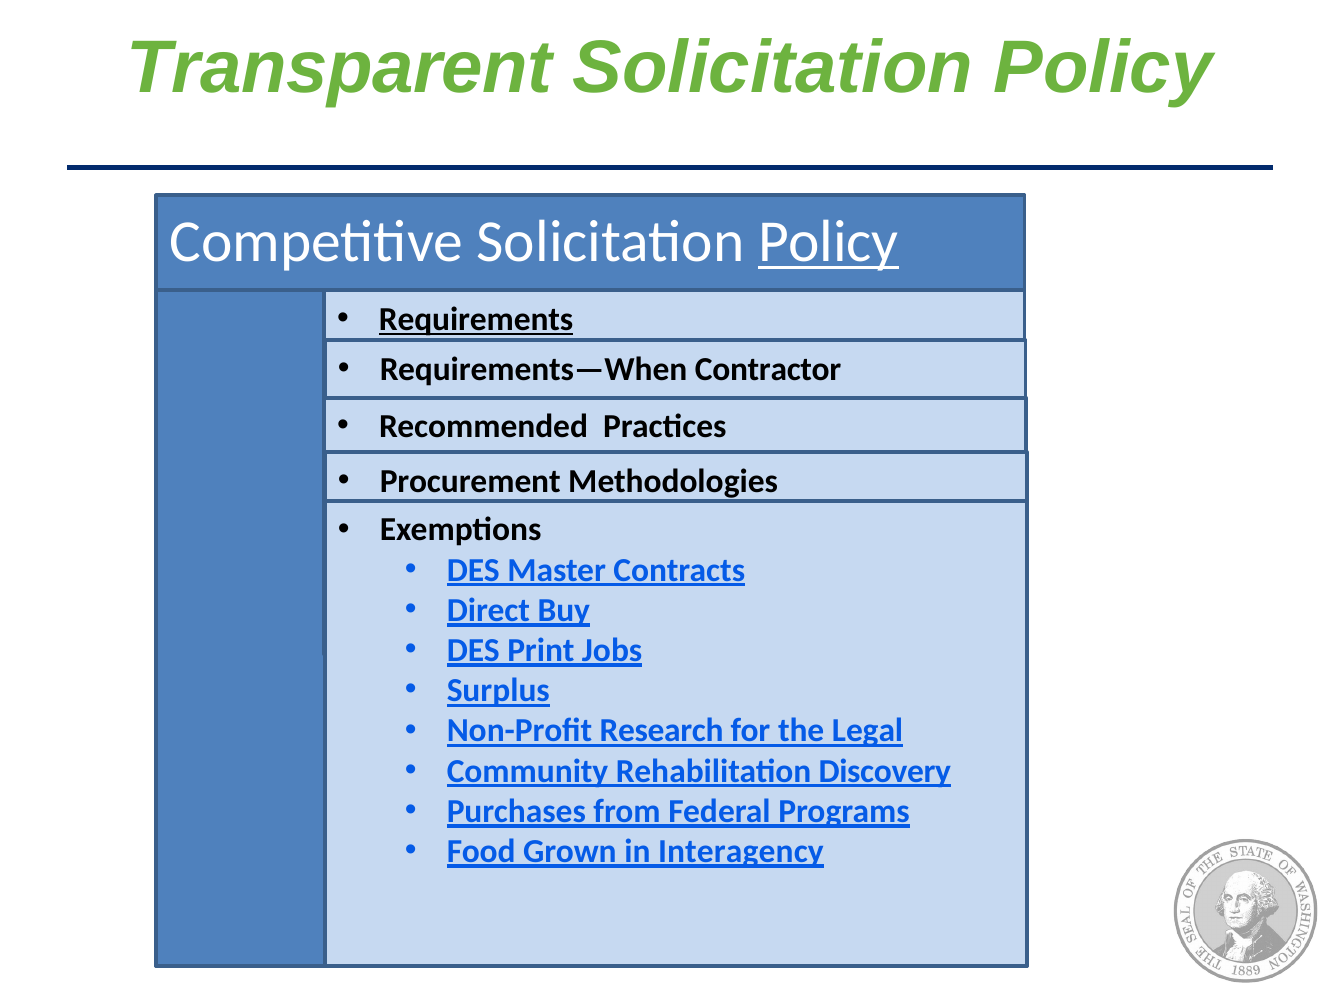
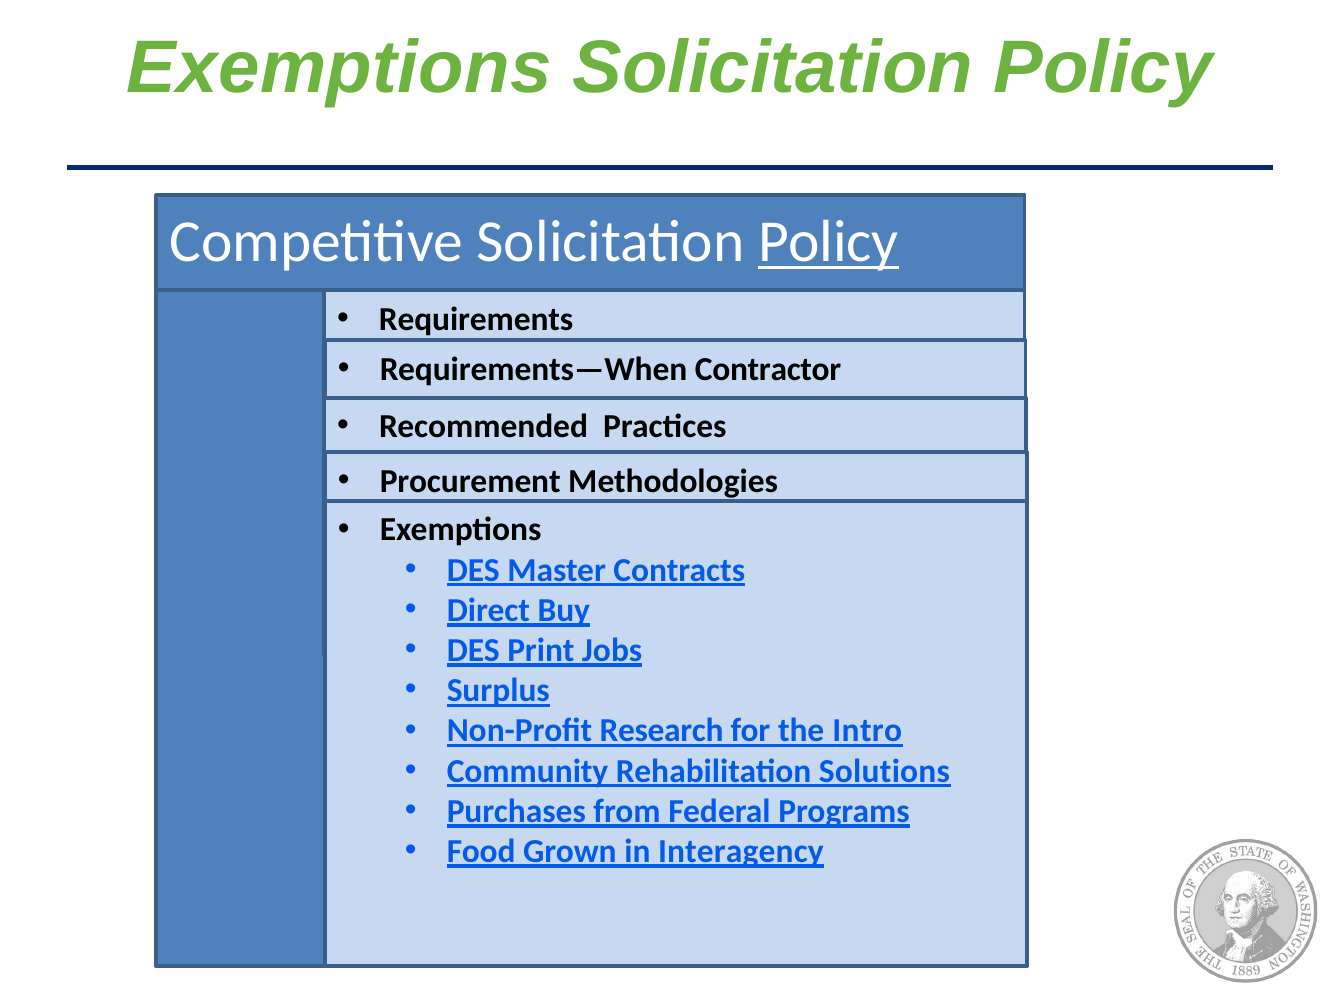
Transparent: Transparent -> Exemptions (339, 68)
Requirements underline: present -> none (476, 319)
Legal: Legal -> Intro (867, 731)
Discovery: Discovery -> Solutions (884, 771)
